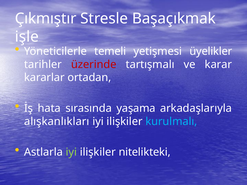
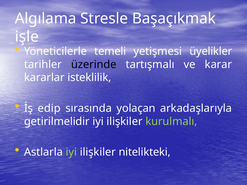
Çıkmıştır: Çıkmıştır -> Algılama (46, 19)
üzerinde colour: red -> black (94, 64)
ortadan: ortadan -> isteklilik (89, 78)
hata: hata -> edip (49, 108)
yaşama: yaşama -> yolaçan (136, 108)
alışkanlıkları: alışkanlıkları -> getirilmelidir (57, 122)
kurulmalı colour: light blue -> light green (171, 122)
